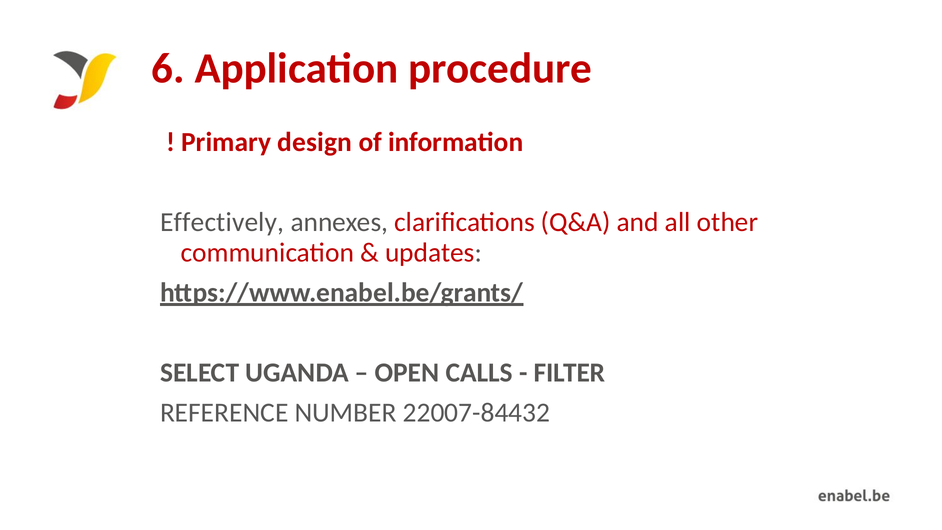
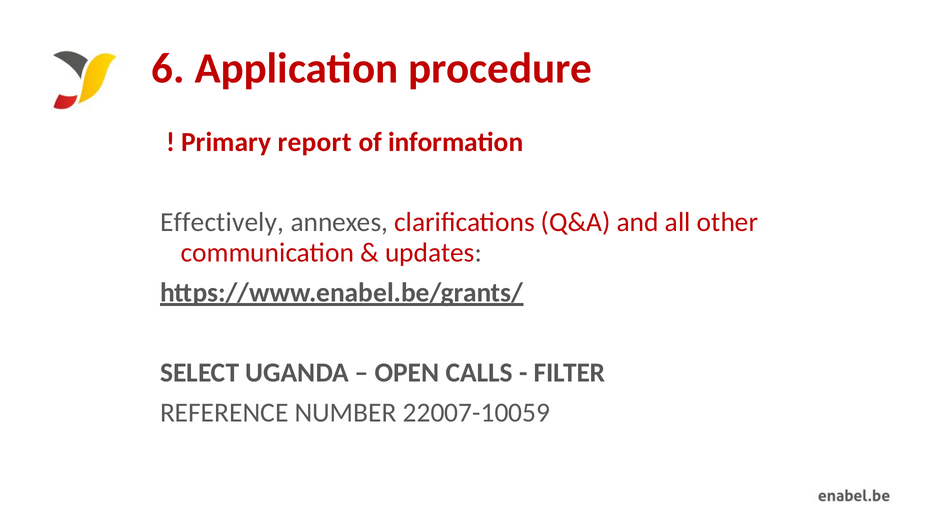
design: design -> report (315, 142)
22007-84432: 22007-84432 -> 22007-10059 (476, 413)
